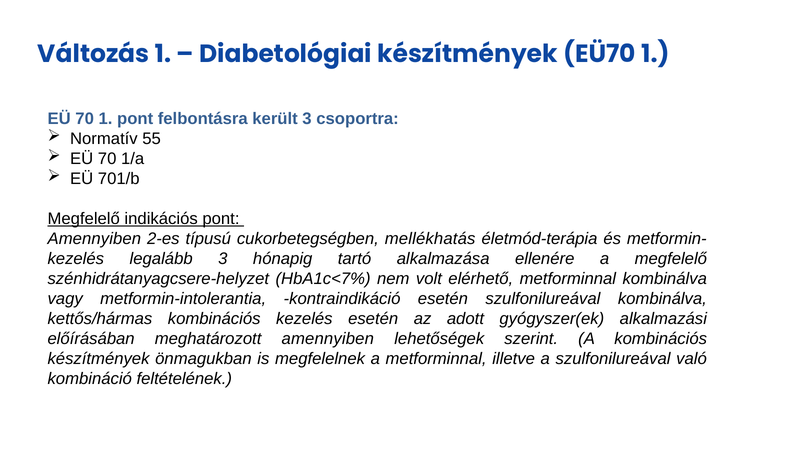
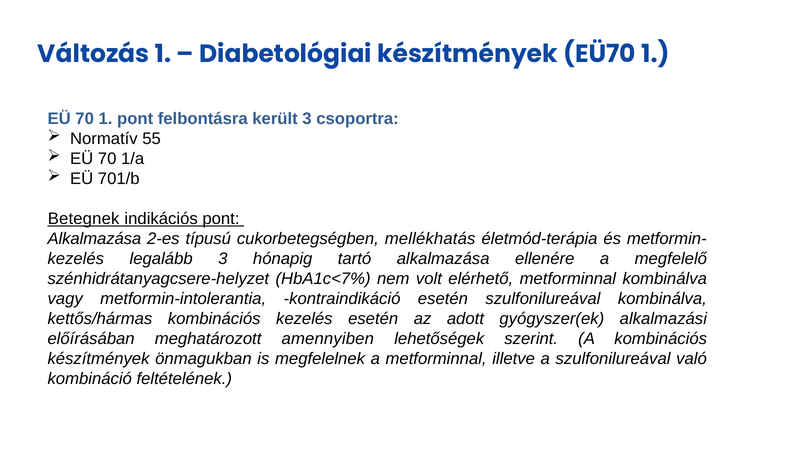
Megfelelő: Megfelelő -> Betegnek (84, 219)
Amennyiben: Amennyiben -> Alkalmazása (94, 239)
